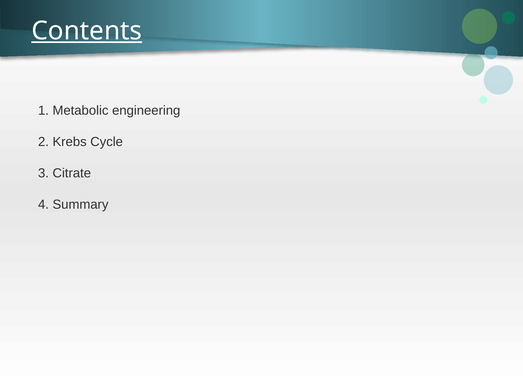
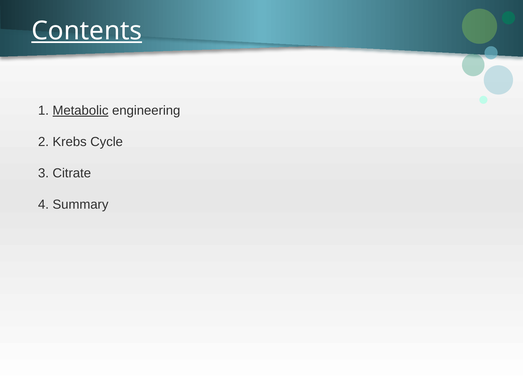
Metabolic underline: none -> present (80, 111)
